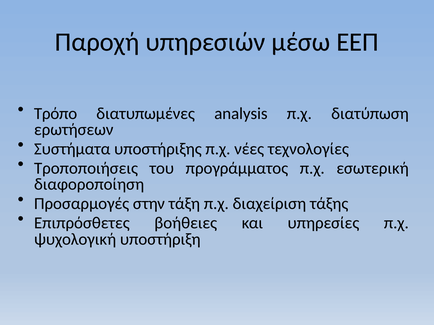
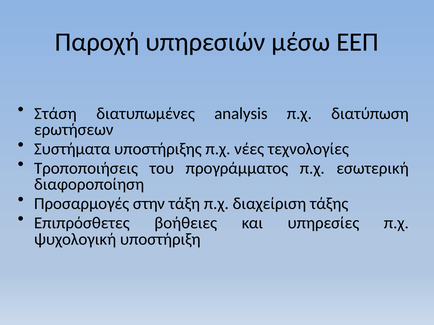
Τρόπο: Τρόπο -> Στάση (55, 114)
